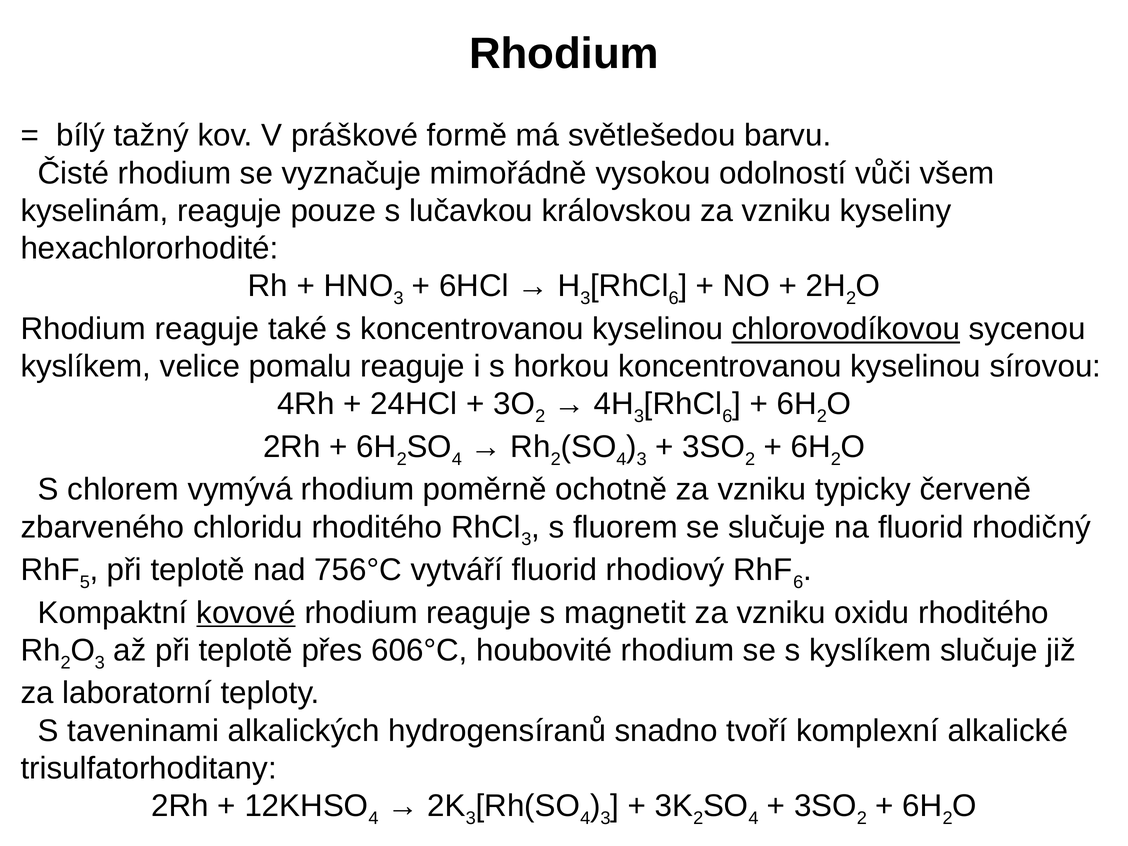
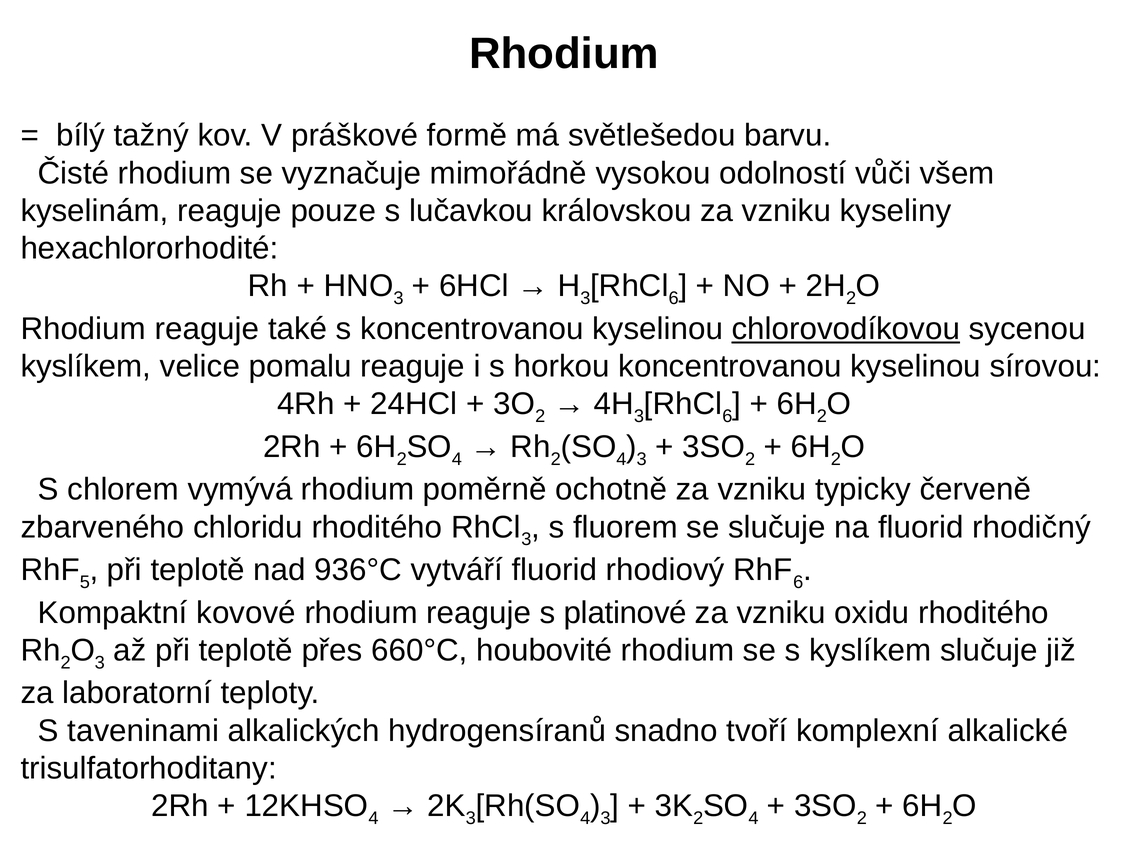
756°C: 756°C -> 936°C (358, 570)
kovové underline: present -> none (246, 613)
magnetit: magnetit -> platinové (625, 613)
606°C: 606°C -> 660°C (419, 650)
